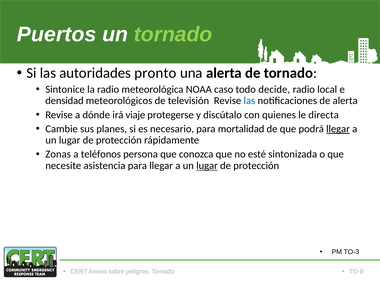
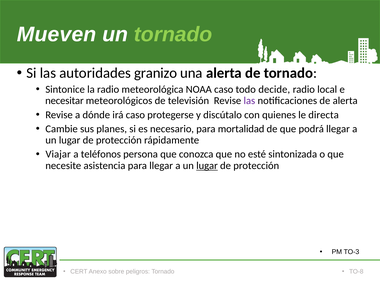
Puertos: Puertos -> Mueven (57, 34)
pronto: pronto -> granizo (156, 73)
densidad: densidad -> necesitar (64, 101)
las colour: blue -> purple (249, 101)
irá viaje: viaje -> caso (135, 115)
llegar underline: present -> none (338, 129)
Zonas: Zonas -> Viajar (58, 154)
